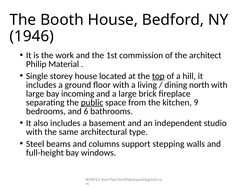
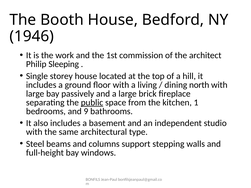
Material: Material -> Sleeping (64, 64)
top underline: present -> none (158, 76)
incoming: incoming -> passively (78, 94)
9: 9 -> 1 (196, 103)
6: 6 -> 9 (86, 111)
